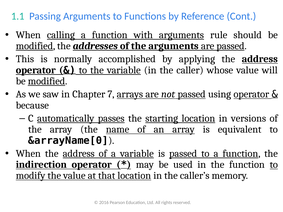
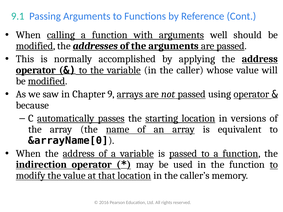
1.1: 1.1 -> 9.1 (18, 16)
rule: rule -> well (219, 35)
7: 7 -> 9 (111, 94)
